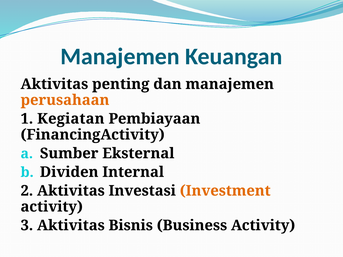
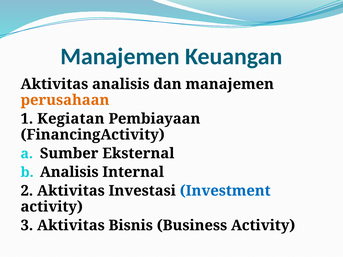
Aktivitas penting: penting -> analisis (121, 84)
Dividen: Dividen -> Analisis (69, 172)
Investment colour: orange -> blue (225, 191)
